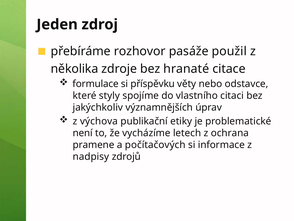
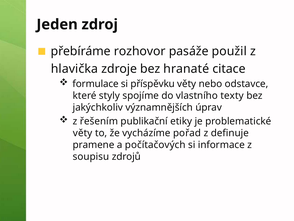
několika: několika -> hlavička (74, 69)
citaci: citaci -> texty (232, 96)
výchova: výchova -> řešením (99, 121)
není: není -> věty (83, 133)
letech: letech -> pořad (187, 133)
ochrana: ochrana -> definuje (230, 133)
nadpisy: nadpisy -> soupisu (91, 156)
